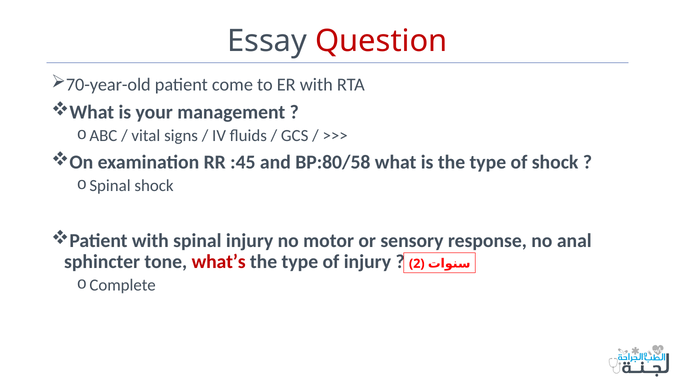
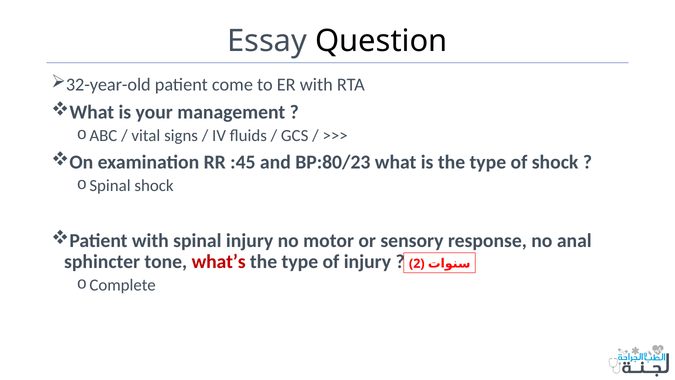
Question colour: red -> black (381, 41)
70-year-old: 70-year-old -> 32-year-old (108, 85)
BP:80/58: BP:80/58 -> BP:80/23 (333, 162)
